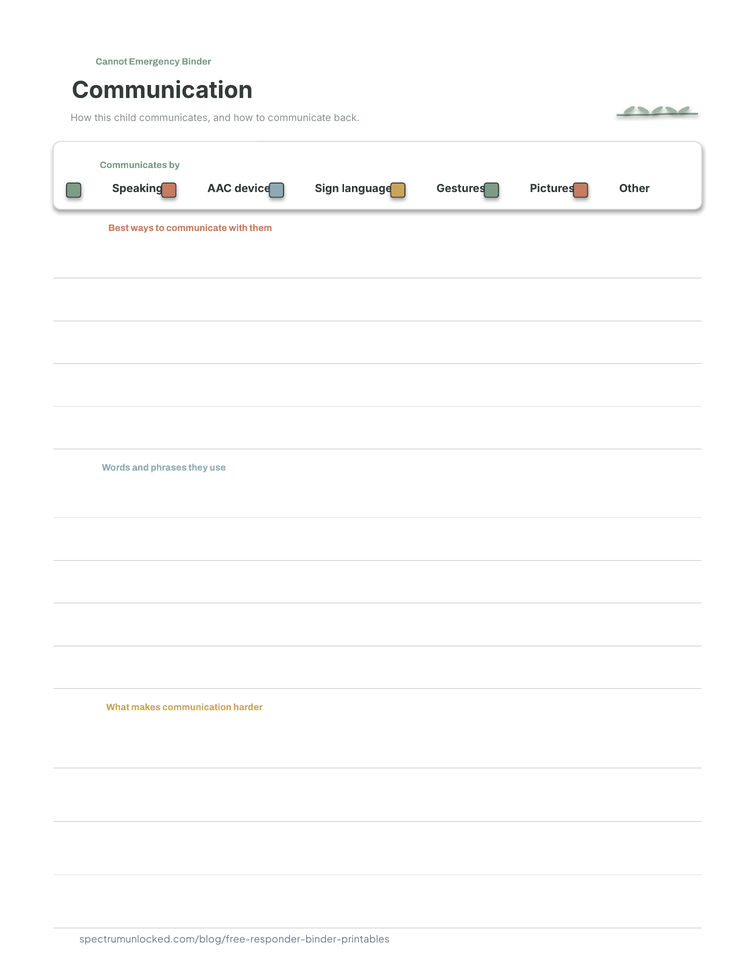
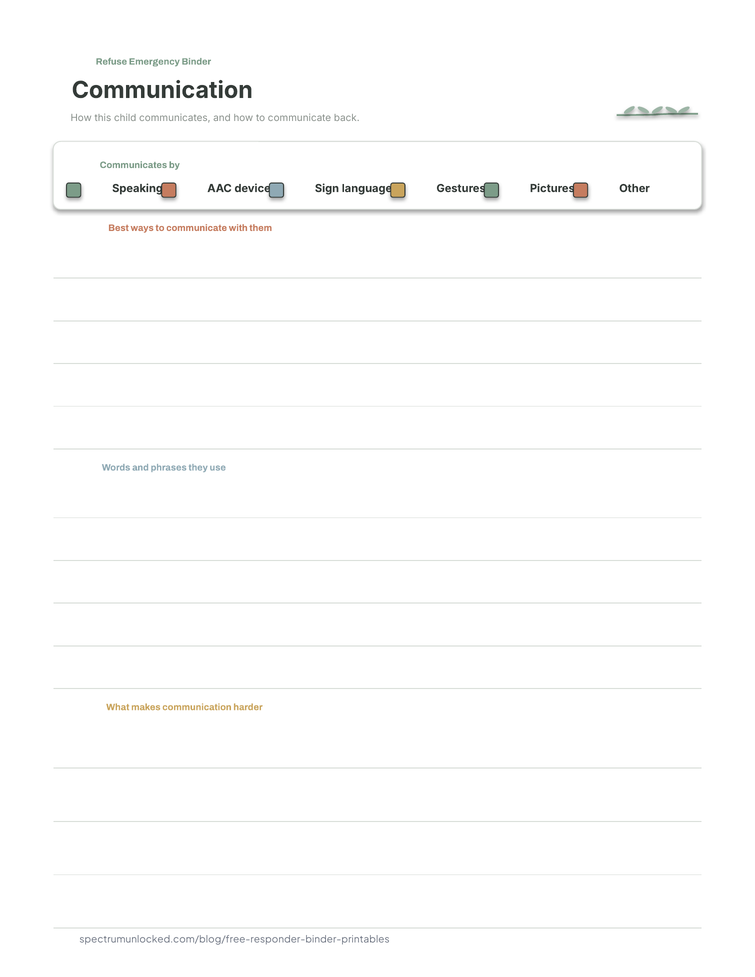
Cannot: Cannot -> Refuse (111, 62)
